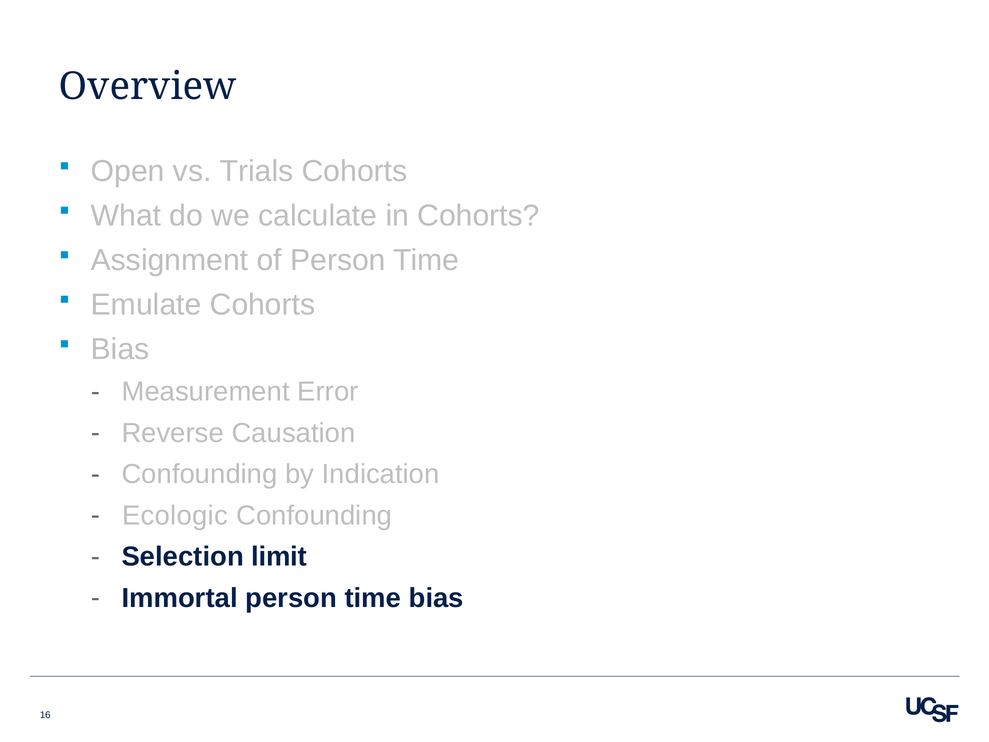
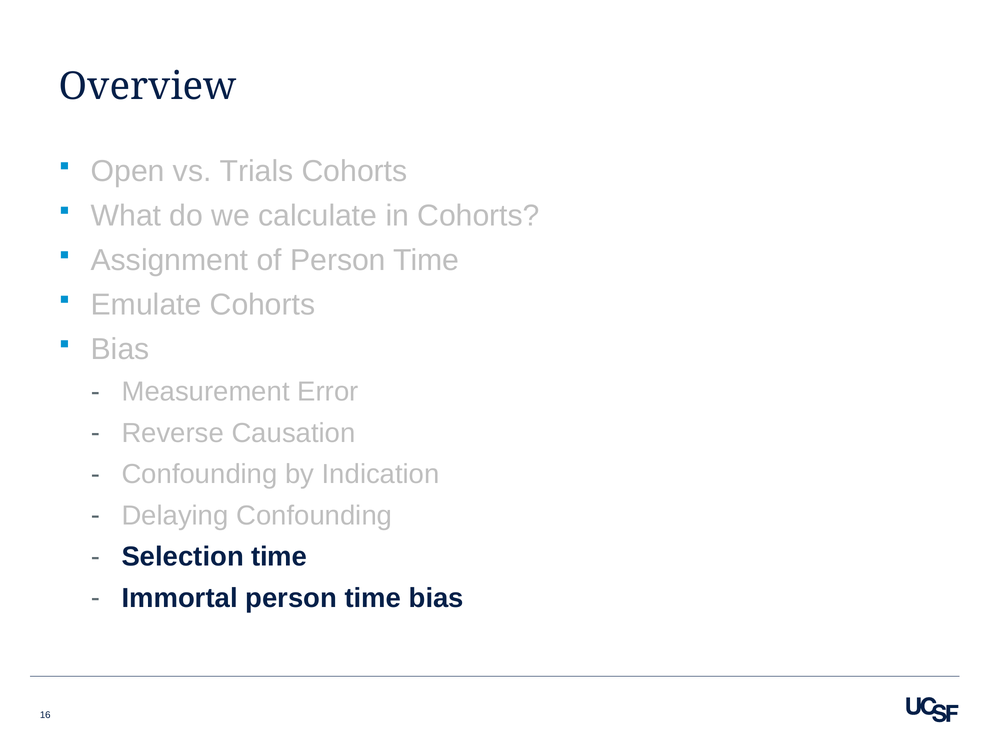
Ecologic: Ecologic -> Delaying (175, 515)
Selection limit: limit -> time (279, 557)
